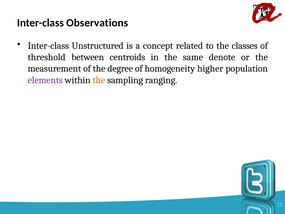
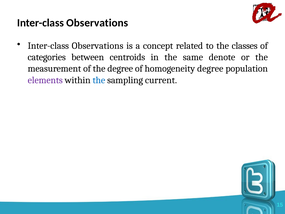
Unstructured: Unstructured -> Observations (98, 46)
threshold: threshold -> categories (47, 57)
homogeneity higher: higher -> degree (210, 69)
the colour: orange -> blue (99, 80)
ranging: ranging -> current (161, 80)
